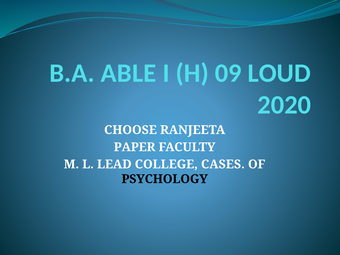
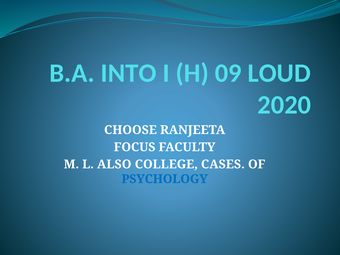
ABLE: ABLE -> INTO (129, 73)
PAPER: PAPER -> FOCUS (135, 147)
LEAD: LEAD -> ALSO (114, 164)
PSYCHOLOGY colour: black -> blue (165, 179)
